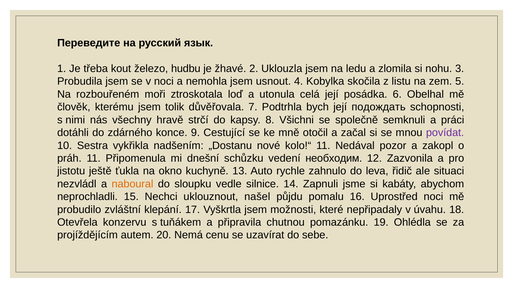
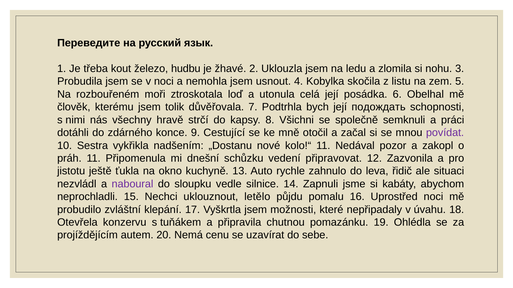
необходим: необходим -> připravovat (334, 159)
naboural colour: orange -> purple (132, 184)
našel: našel -> letělo (257, 197)
